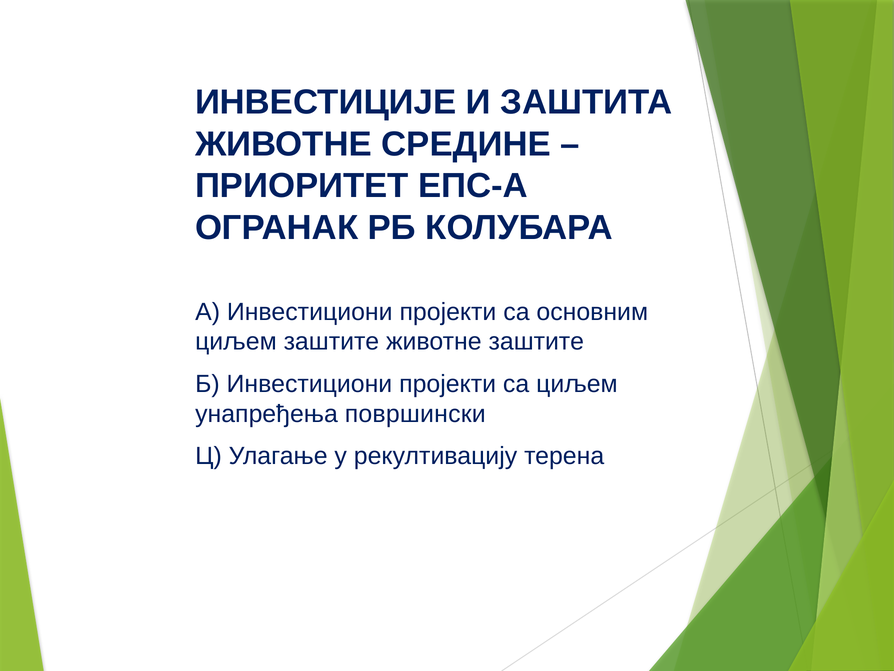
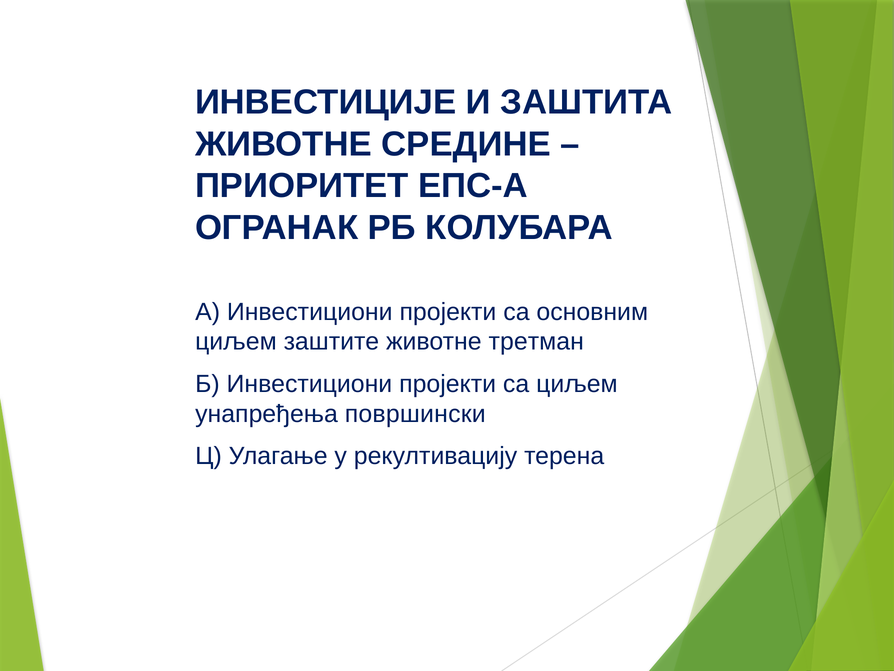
животне заштите: заштите -> третман (536, 341)
